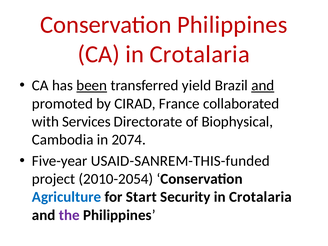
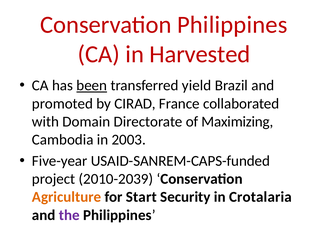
CA in Crotalaria: Crotalaria -> Harvested (200, 54)
and underline: present -> none (263, 86)
Services: Services -> Domain (86, 122)
Biophysical: Biophysical -> Maximizing (237, 122)
2074: 2074 -> 2003 (129, 140)
USAID-SANREM-THIS-funded: USAID-SANREM-THIS-funded -> USAID-SANREM-CAPS-funded (180, 161)
2010-2054: 2010-2054 -> 2010-2039 (116, 179)
Agriculture colour: blue -> orange (67, 197)
